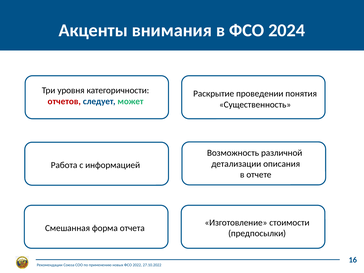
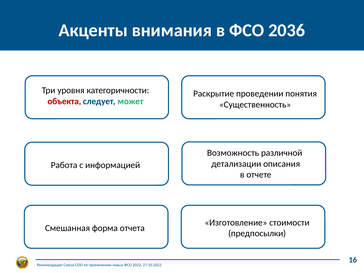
2024: 2024 -> 2036 (287, 30)
отчетов: отчетов -> объекта (64, 101)
